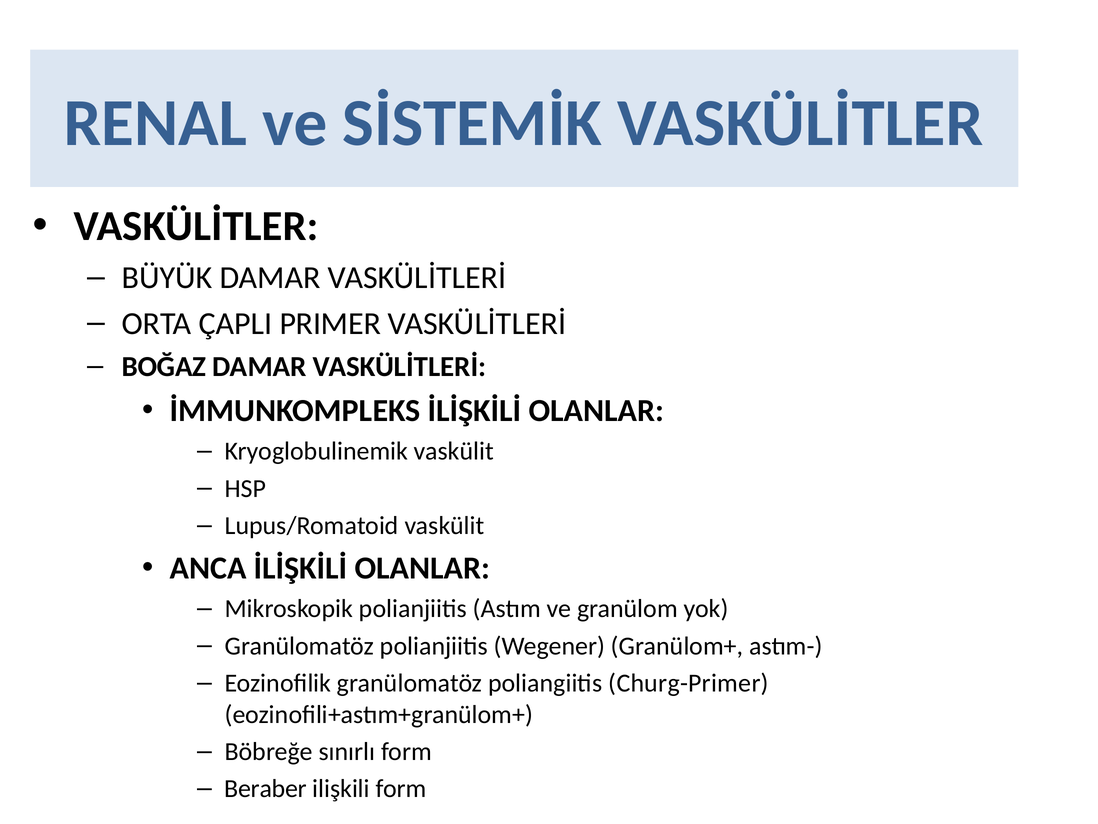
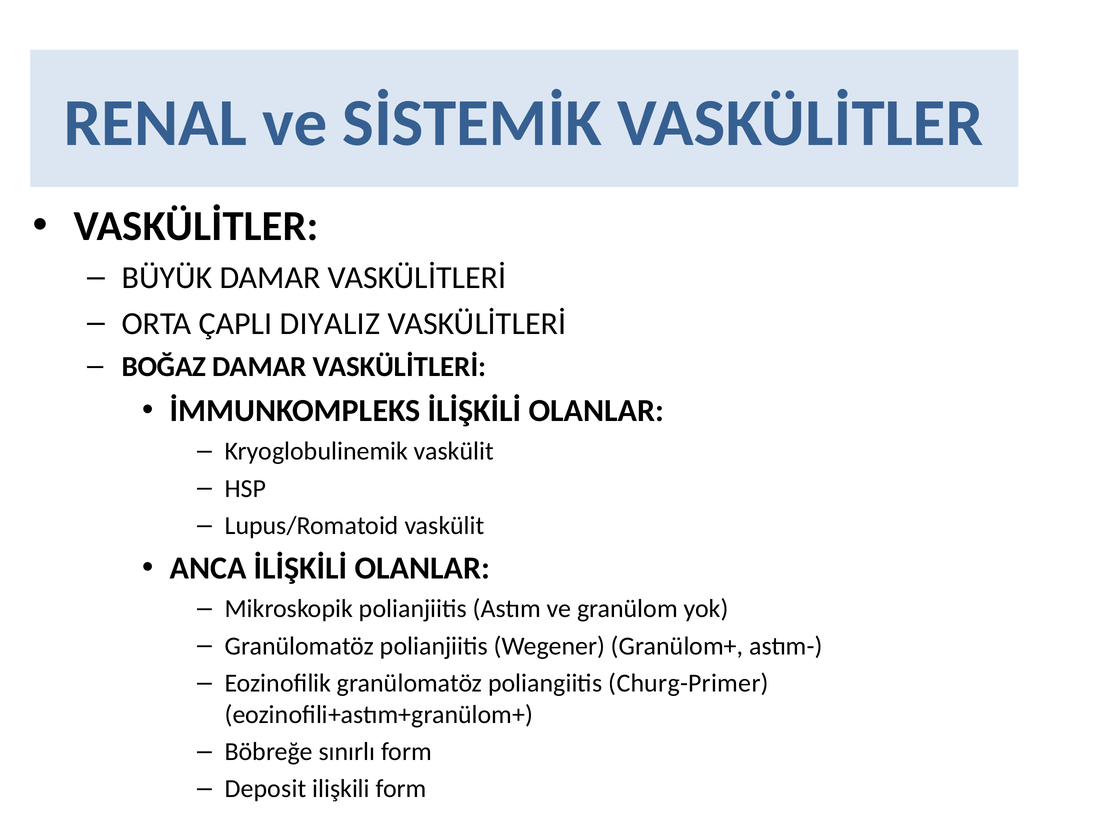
PRIMER: PRIMER -> DIYALIZ (330, 323)
Beraber: Beraber -> Deposit (265, 788)
